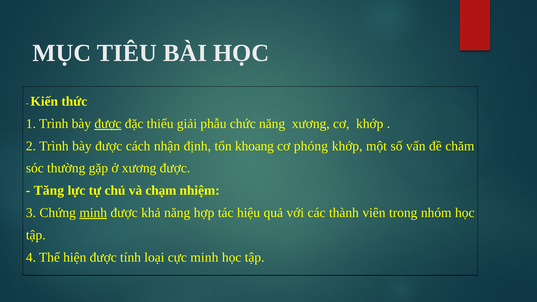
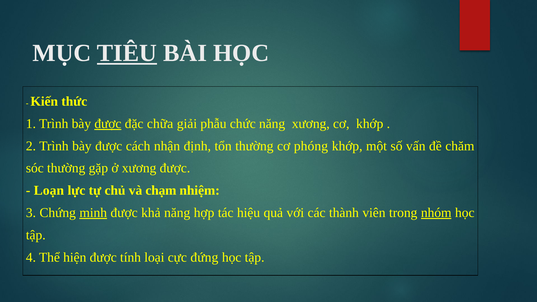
TIÊU underline: none -> present (127, 53)
thiếu: thiếu -> chữa (160, 124)
tổn khoang: khoang -> thường (254, 146)
Tăng: Tăng -> Loạn (49, 191)
nhóm underline: none -> present (436, 213)
cực minh: minh -> đứng (204, 257)
